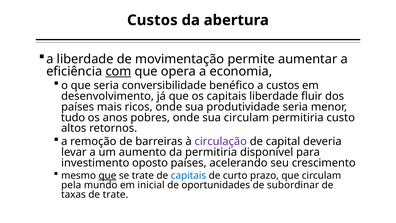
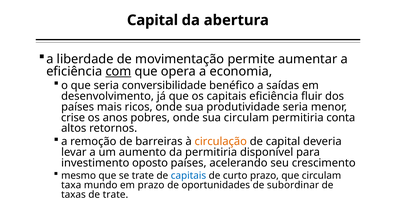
Custos: Custos -> Capital (152, 20)
a custos: custos -> saídas (283, 85)
capitais liberdade: liberdade -> eficiência (274, 96)
tudo: tudo -> crise (73, 117)
custo: custo -> conta (341, 117)
circulação colour: purple -> orange (221, 141)
que underline: present -> none (107, 175)
pela: pela -> taxa (71, 185)
em inicial: inicial -> prazo (151, 185)
